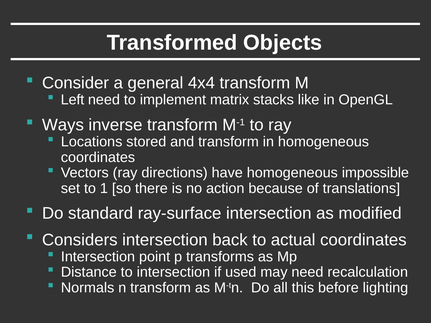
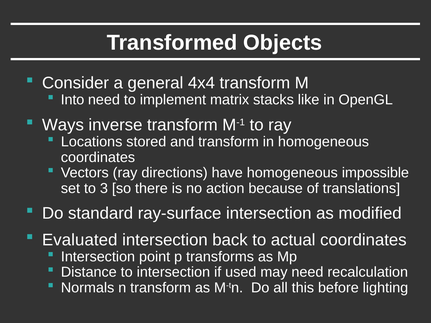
Left: Left -> Into (72, 100)
1: 1 -> 3 (104, 188)
Considers: Considers -> Evaluated (80, 240)
